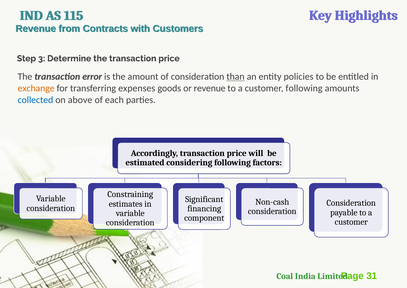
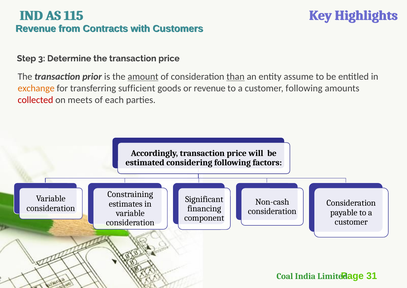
error: error -> prior (92, 77)
amount underline: none -> present (143, 77)
policies: policies -> assume (299, 77)
expenses: expenses -> sufficient (137, 88)
collected colour: blue -> red (35, 100)
above: above -> meets (80, 100)
